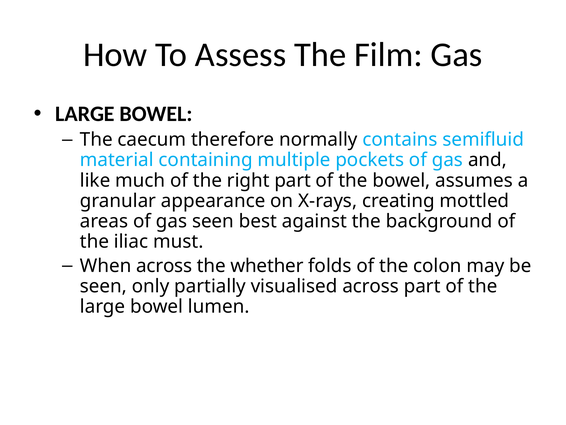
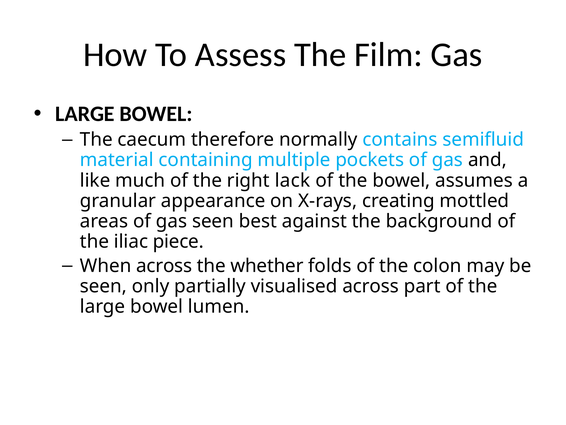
right part: part -> lack (292, 180)
must: must -> piece (178, 241)
